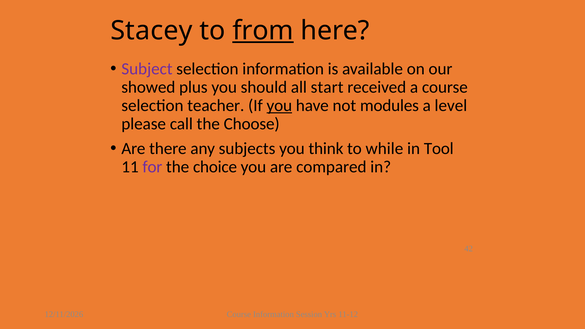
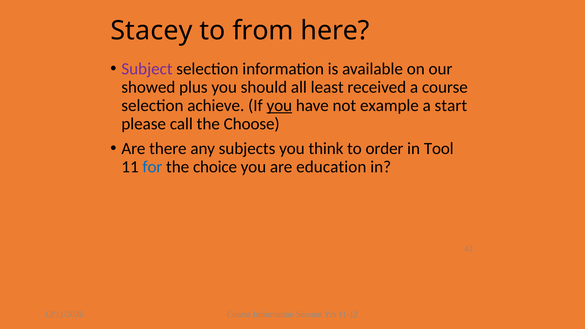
from underline: present -> none (263, 31)
start: start -> least (327, 87)
teacher: teacher -> achieve (216, 106)
modules: modules -> example (389, 106)
level: level -> start (451, 106)
while: while -> order (384, 149)
for colour: purple -> blue (152, 167)
compared: compared -> education (331, 167)
